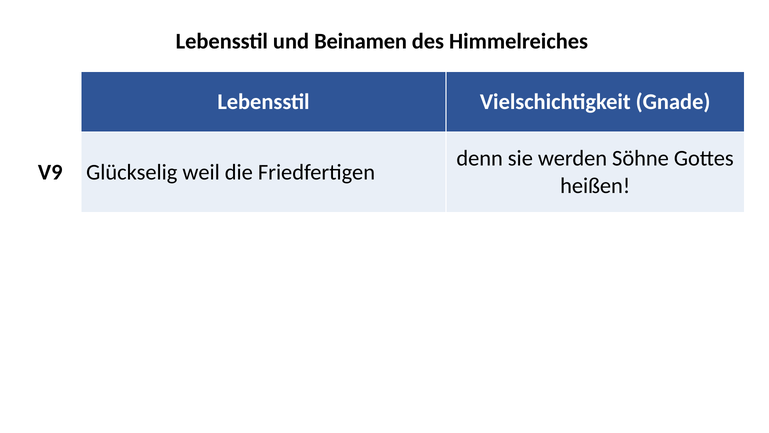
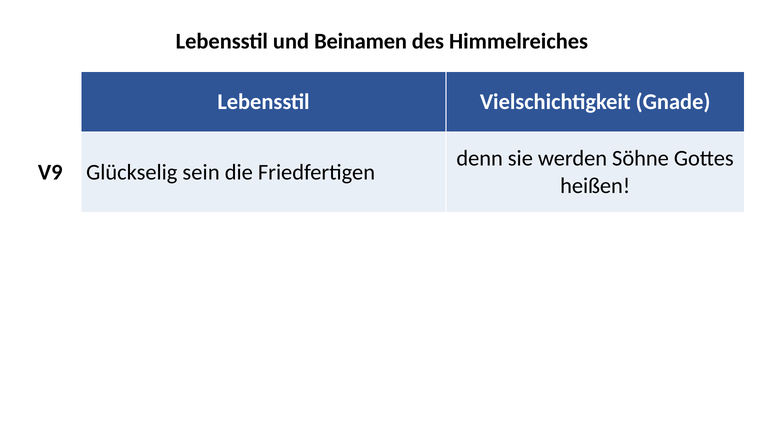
weil: weil -> sein (201, 172)
